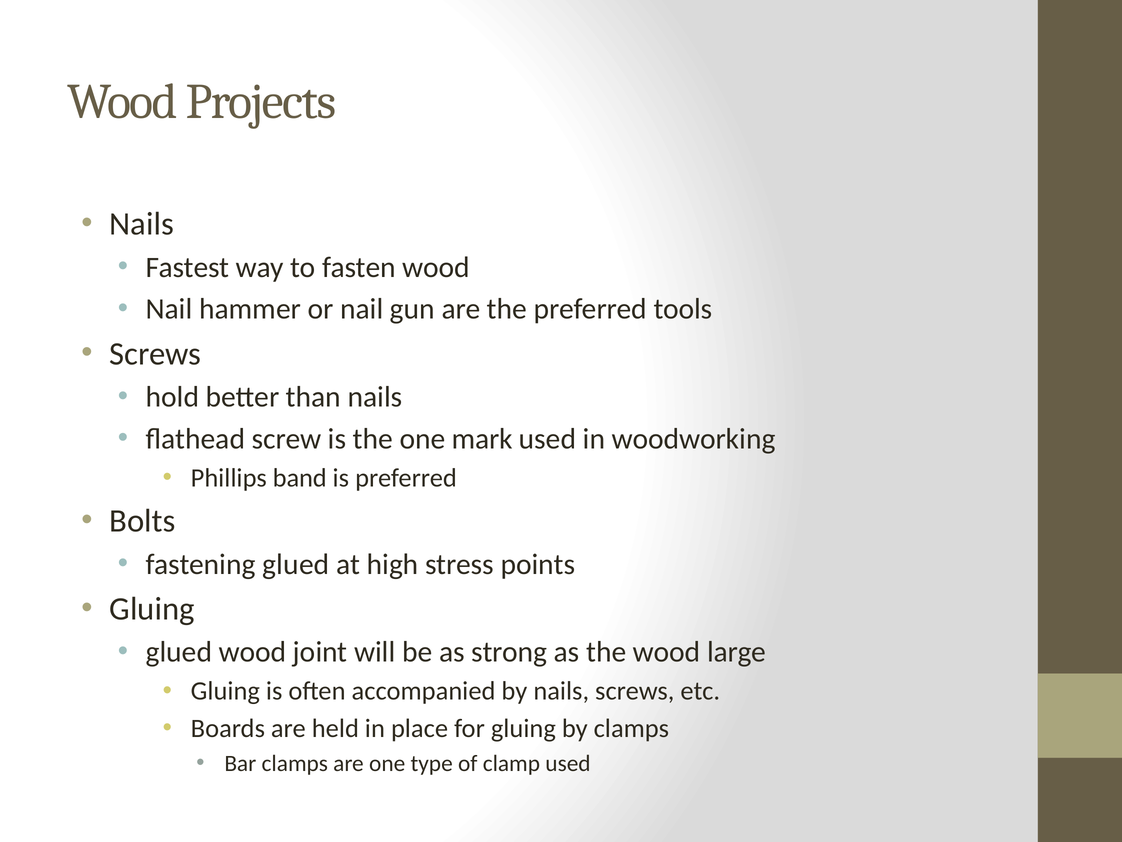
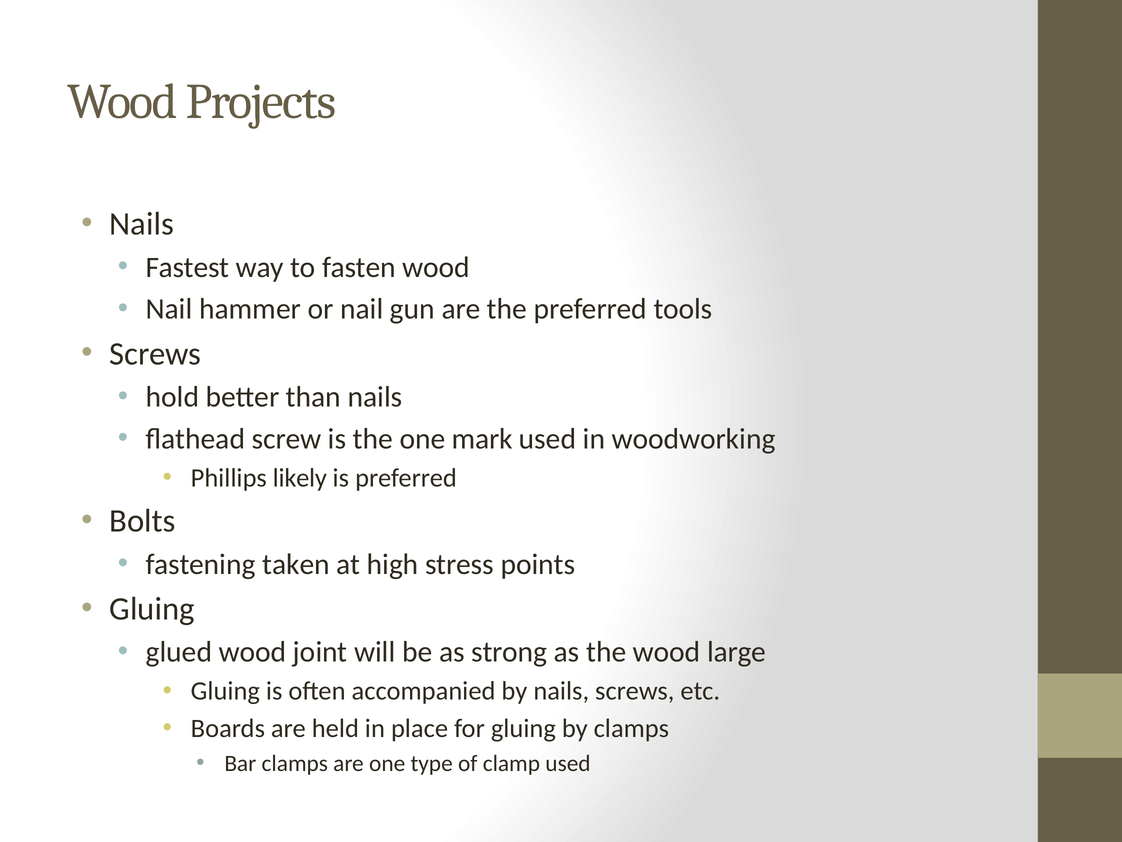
band: band -> likely (300, 478)
fastening glued: glued -> taken (296, 564)
